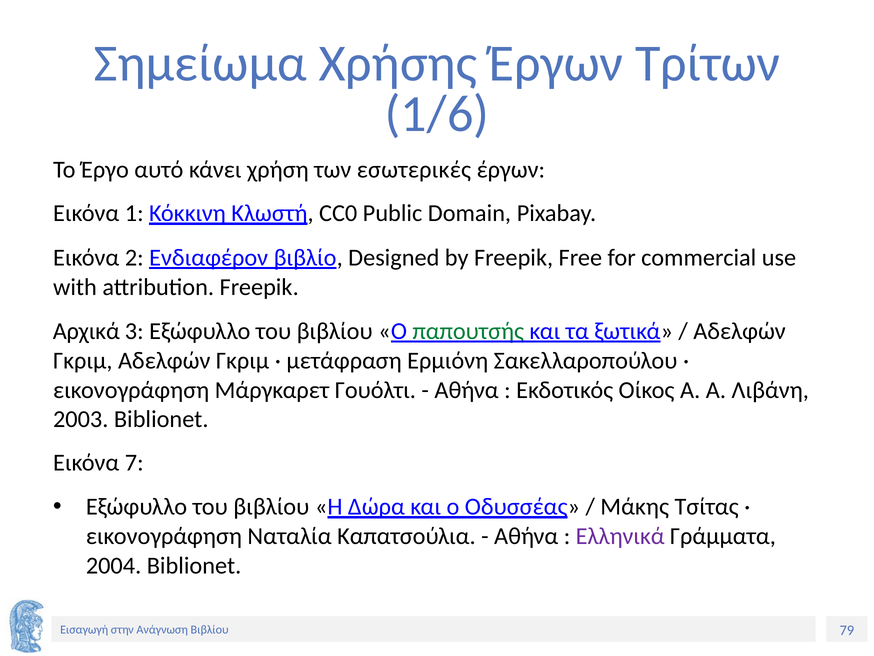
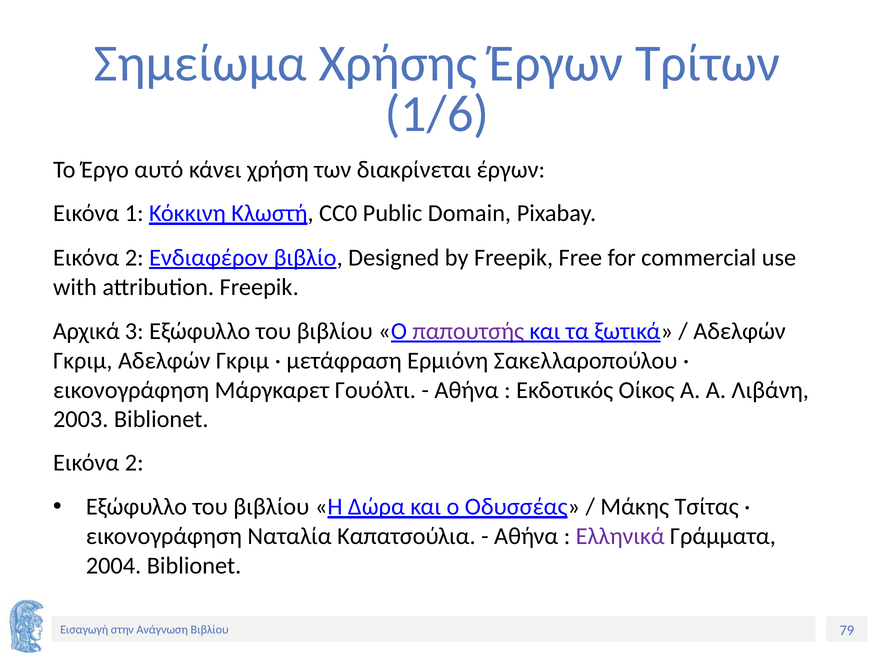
εσωτερικές: εσωτερικές -> διακρίνεται (414, 169)
παπουτσής colour: green -> purple (468, 331)
7: 7 -> 2 (134, 463)
